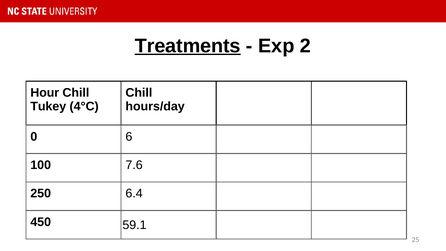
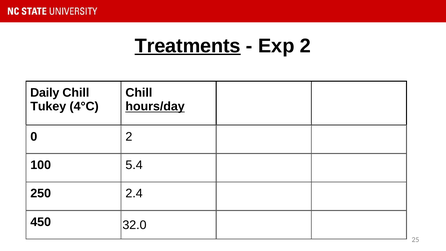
Hour: Hour -> Daily (45, 93)
hours/day underline: none -> present (155, 107)
0 6: 6 -> 2 (129, 137)
7.6: 7.6 -> 5.4 (134, 165)
6.4: 6.4 -> 2.4 (134, 193)
59.1: 59.1 -> 32.0 (134, 225)
